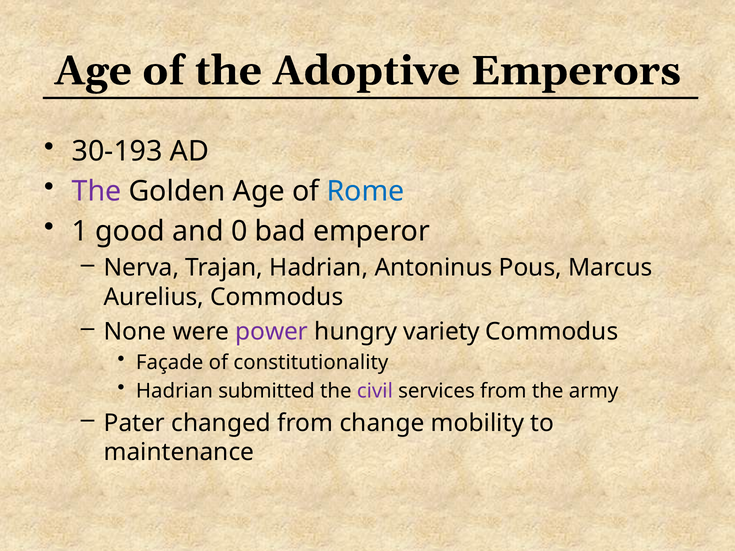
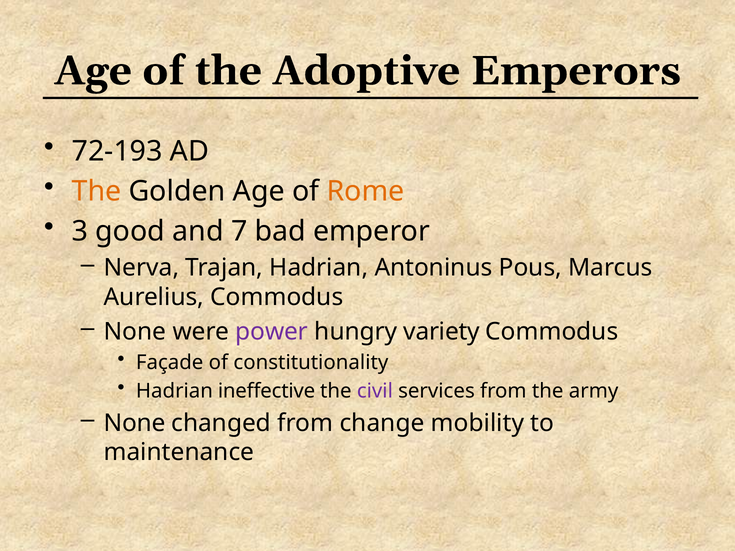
30-193: 30-193 -> 72-193 (117, 151)
The colour: purple -> orange (96, 192)
Rome colour: blue -> orange (365, 192)
1: 1 -> 3 (80, 232)
0: 0 -> 7 (239, 232)
submitted: submitted -> ineffective (267, 391)
Pater: Pater -> None (135, 423)
